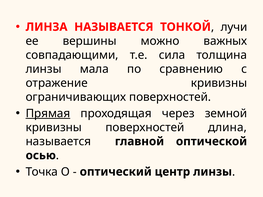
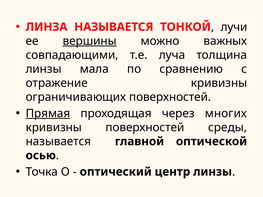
вершины underline: none -> present (90, 41)
сила: сила -> луча (172, 55)
земной: земной -> многих (226, 114)
длина: длина -> среды (227, 128)
